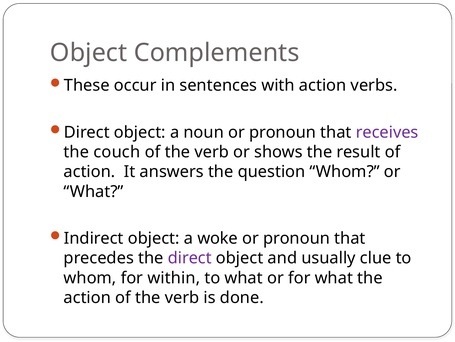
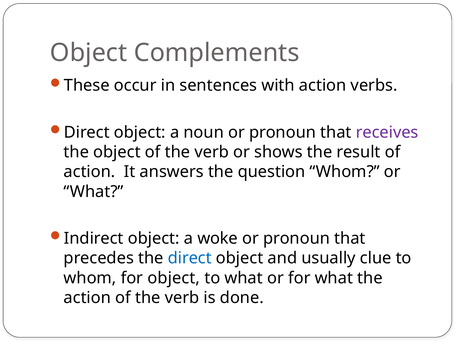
the couch: couch -> object (117, 152)
direct colour: purple -> blue (190, 258)
for within: within -> object (174, 277)
